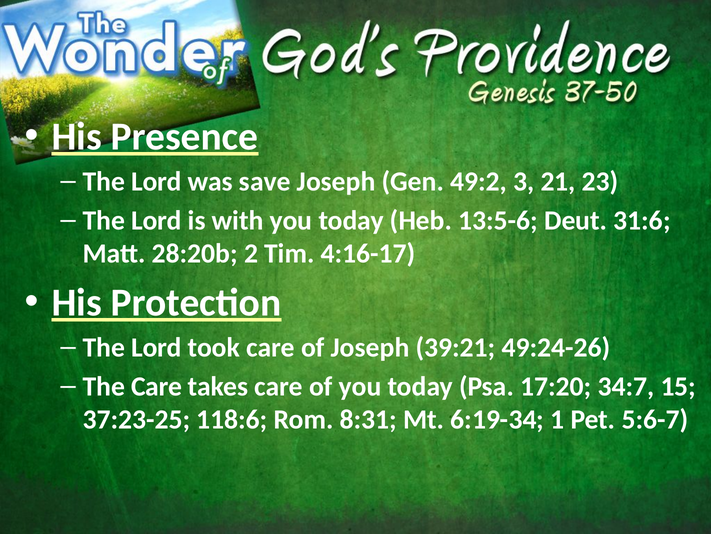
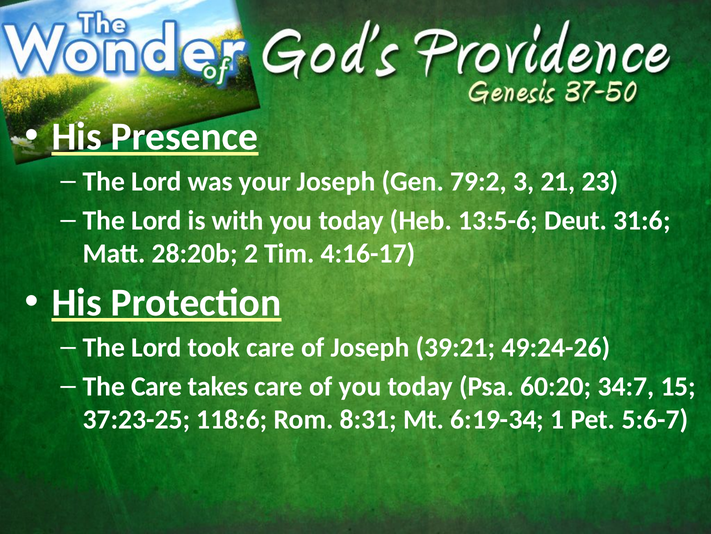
save: save -> your (265, 182)
49:2: 49:2 -> 79:2 (479, 182)
17:20: 17:20 -> 60:20 (556, 386)
